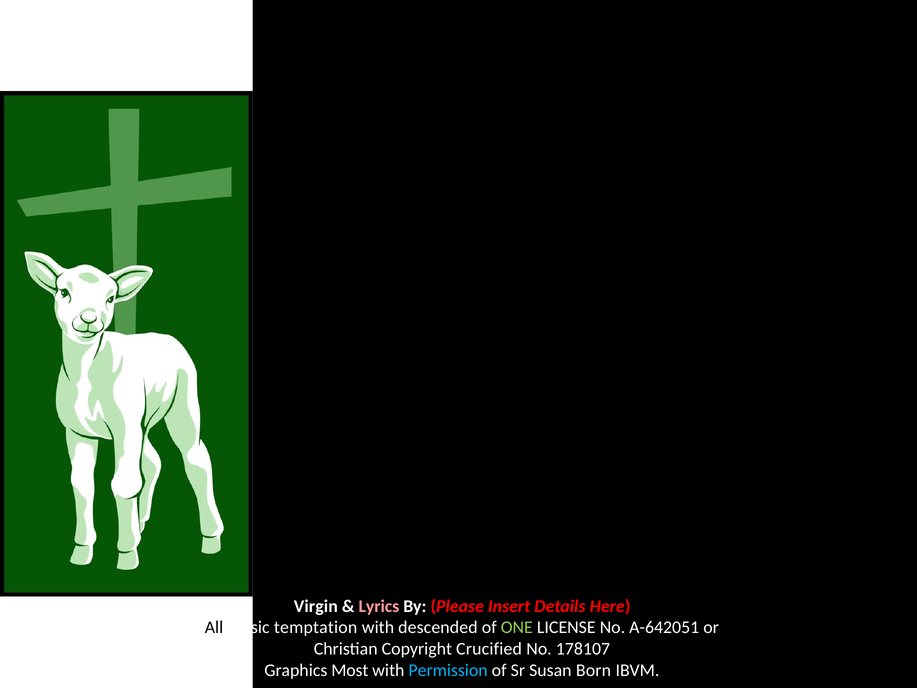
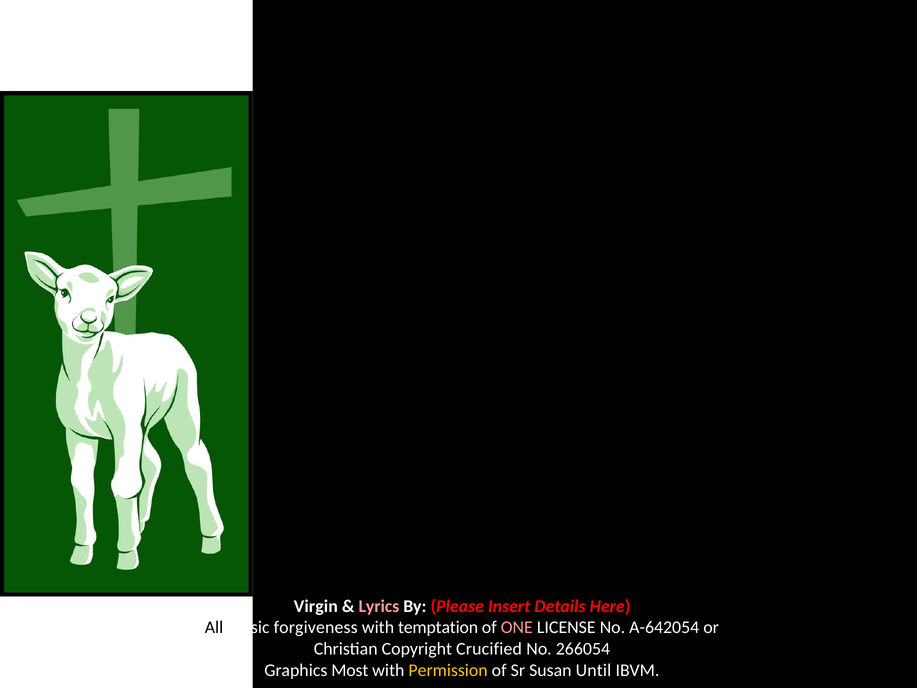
temptation: temptation -> forgiveness (316, 627)
descended: descended -> temptation (438, 627)
ONE colour: light green -> pink (517, 627)
A-642051: A-642051 -> A-642054 (664, 627)
178107: 178107 -> 266054 (583, 649)
Permission colour: light blue -> yellow (448, 670)
Born: Born -> Until (594, 670)
